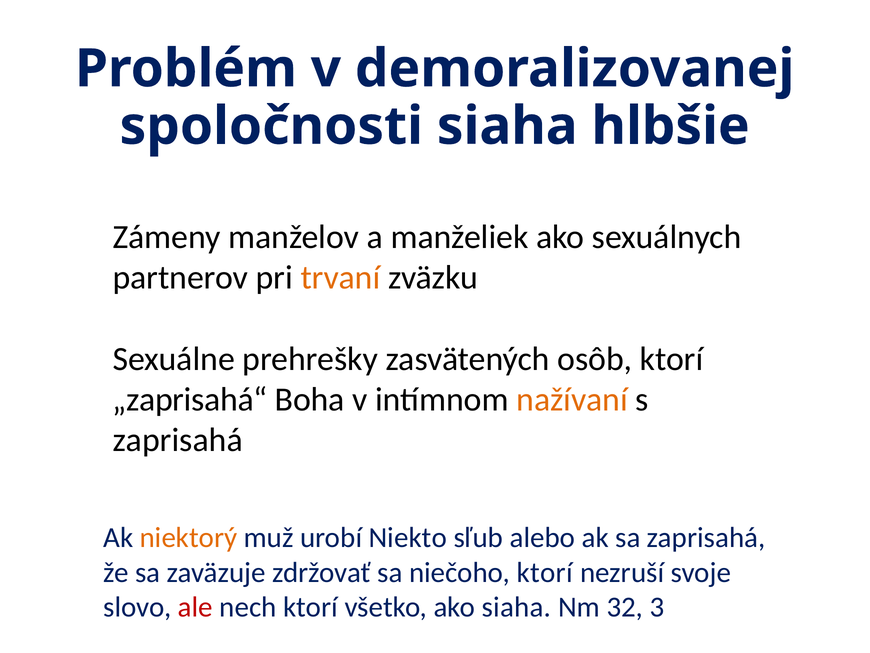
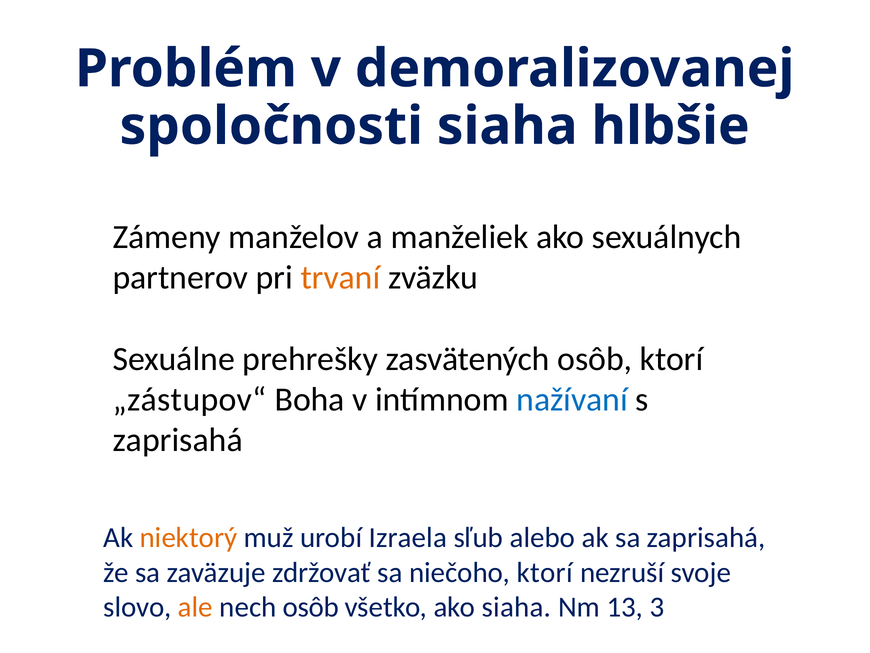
„zaprisahá“: „zaprisahá“ -> „zástupov“ (190, 399)
nažívaní colour: orange -> blue (572, 399)
Niekto: Niekto -> Izraela (408, 537)
ale colour: red -> orange (195, 607)
nech ktorí: ktorí -> osôb (311, 607)
32: 32 -> 13 (625, 607)
